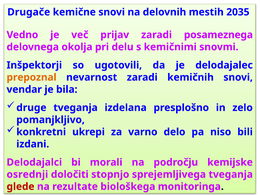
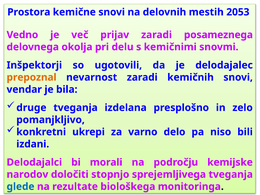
Drugače: Drugače -> Prostora (29, 12)
2035: 2035 -> 2053 (238, 12)
osrednji: osrednji -> narodov (27, 174)
glede colour: red -> blue (21, 187)
